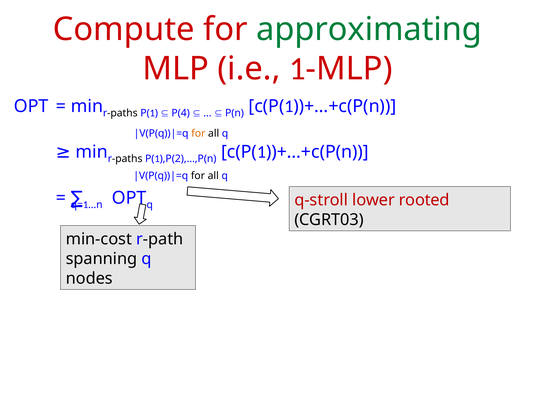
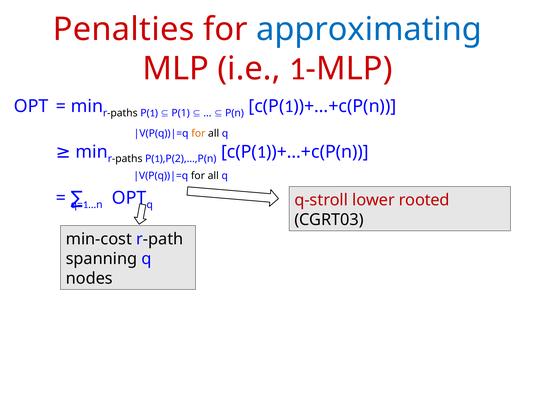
Compute: Compute -> Penalties (124, 29)
approximating colour: green -> blue (369, 29)
P(4: P(4 -> P(1 (181, 113)
